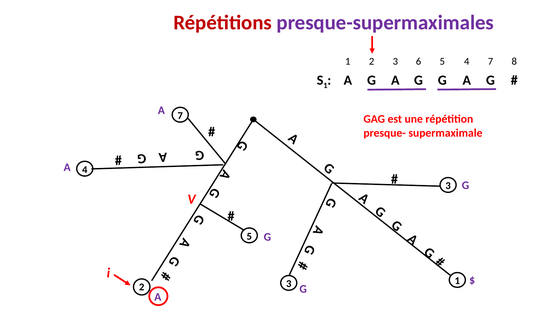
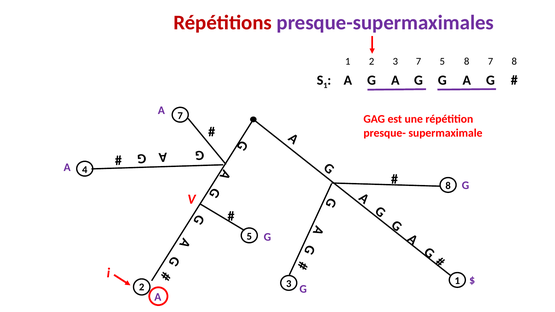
3 6: 6 -> 7 (418, 61)
5 4: 4 -> 8 (467, 61)
3: 3 -> 8 (448, 186)
